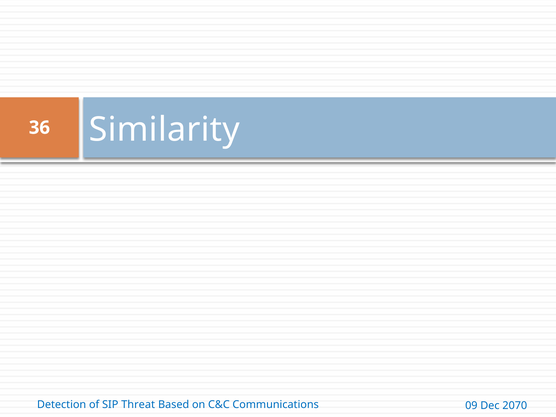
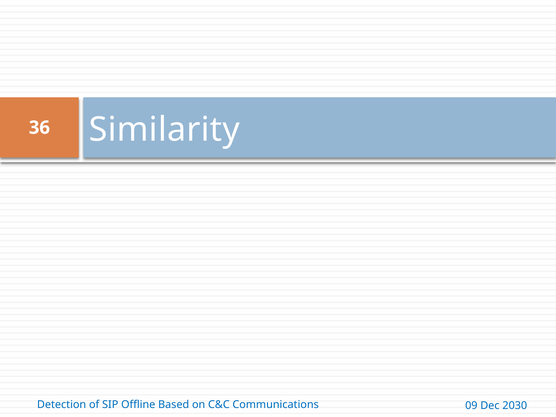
Threat: Threat -> Offline (138, 405)
2070: 2070 -> 2030 (515, 405)
